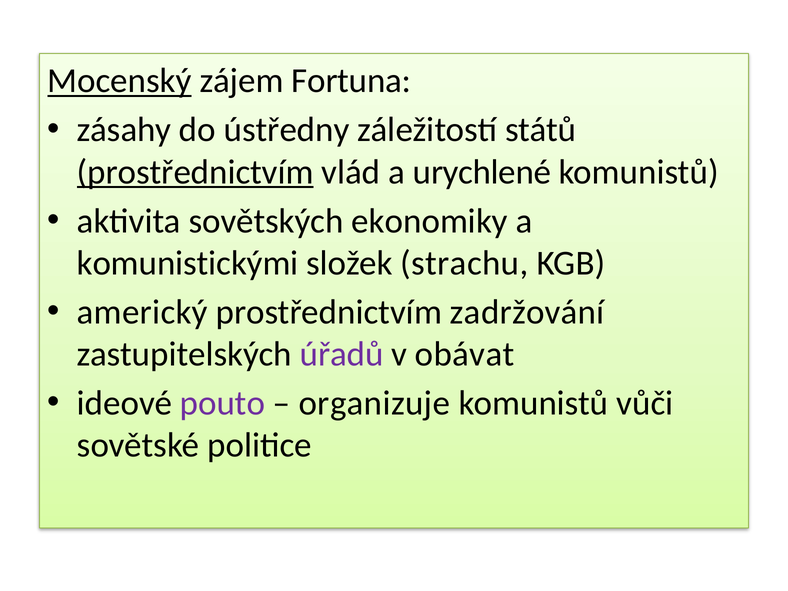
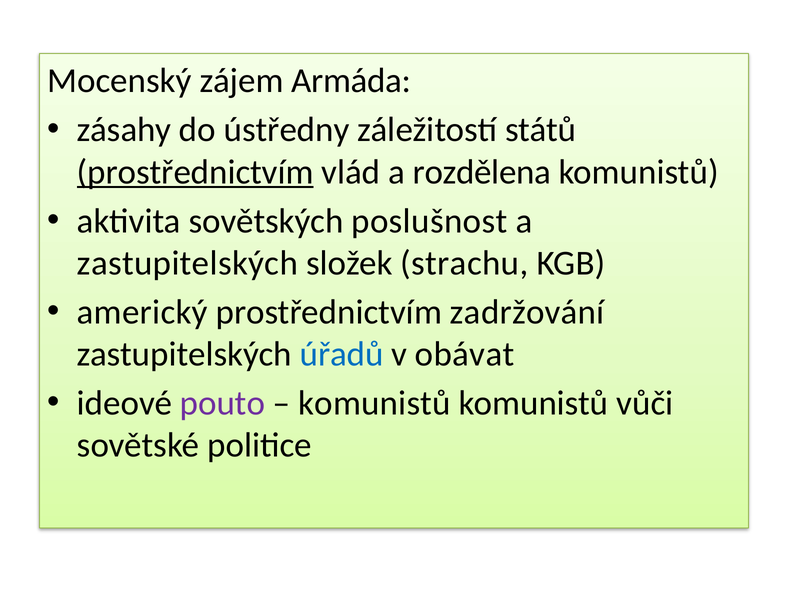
Mocenský underline: present -> none (119, 81)
Fortuna: Fortuna -> Armáda (351, 81)
urychlené: urychlené -> rozdělena (482, 172)
ekonomiky: ekonomiky -> poslušnost (429, 221)
komunistickými: komunistickými -> zastupitelských (187, 263)
úřadů colour: purple -> blue (342, 354)
organizuje: organizuje -> komunistů (374, 403)
